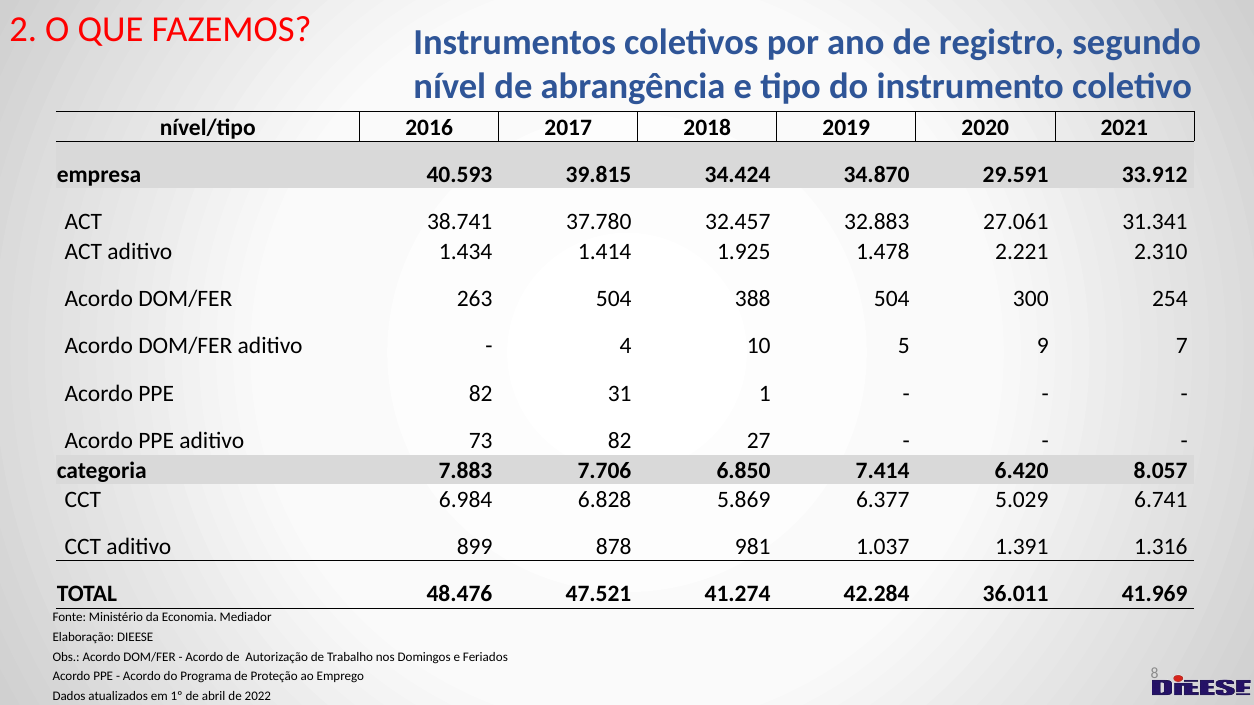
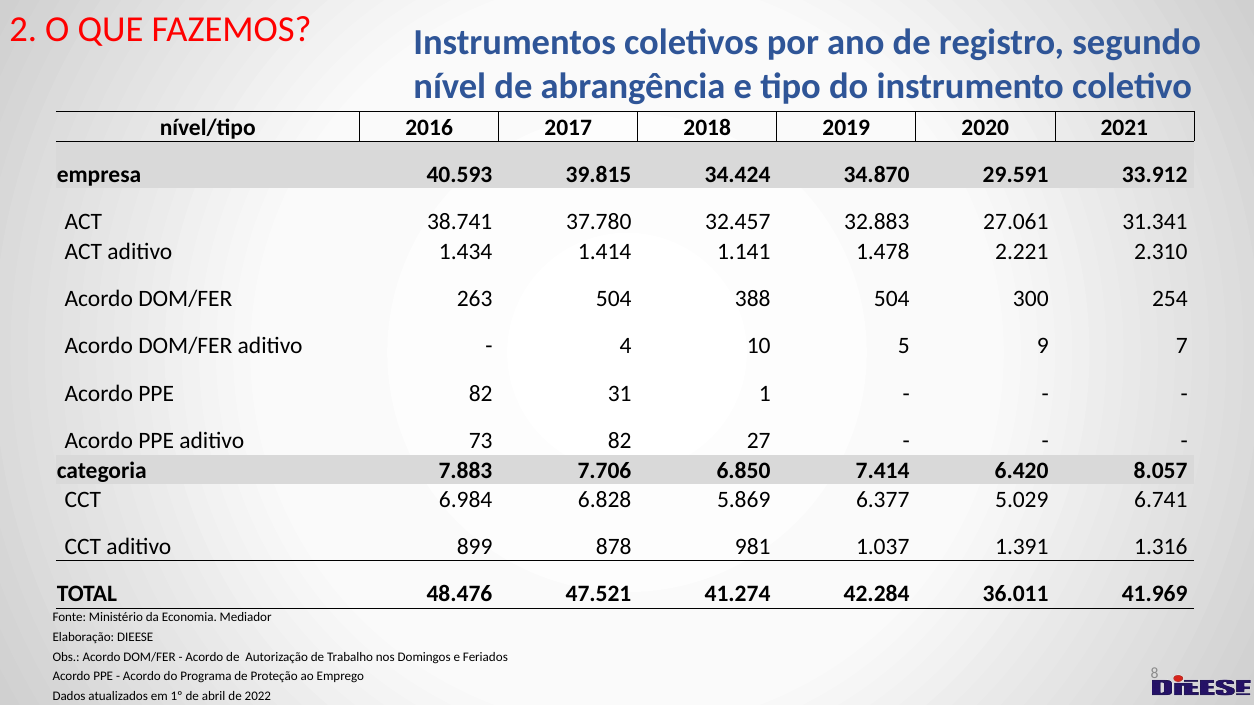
1.925: 1.925 -> 1.141 (744, 252)
